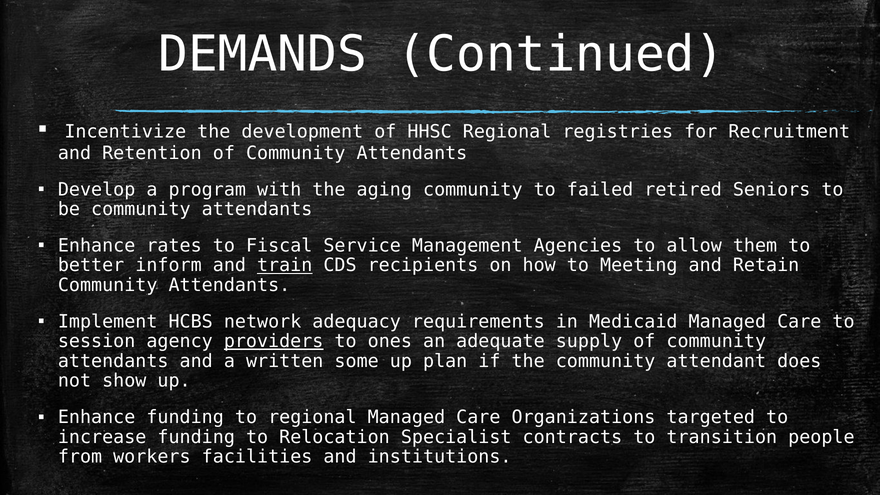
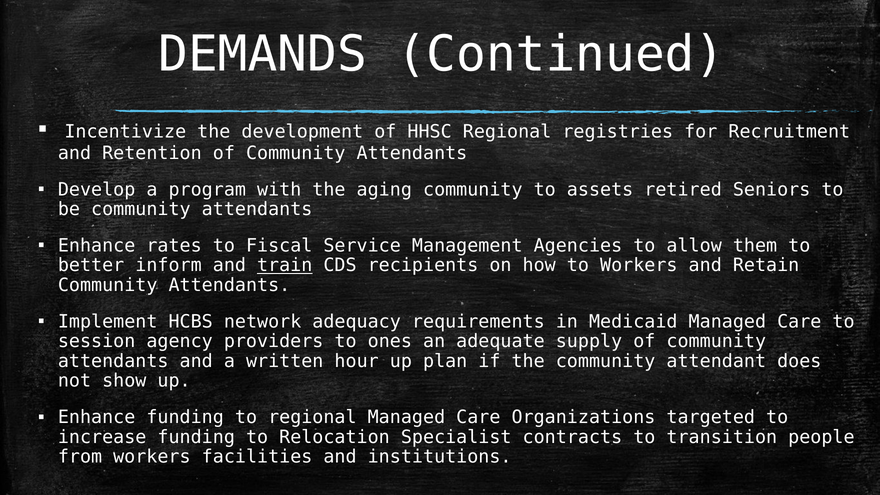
failed: failed -> assets (600, 190)
to Meeting: Meeting -> Workers (639, 265)
providers underline: present -> none (274, 341)
some: some -> hour (357, 361)
